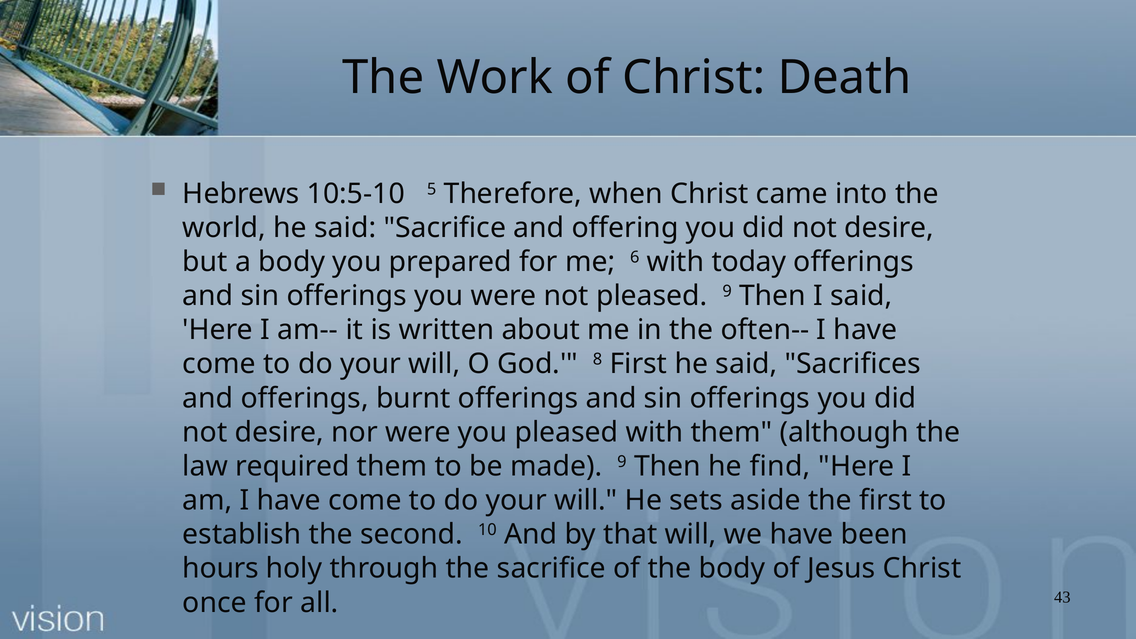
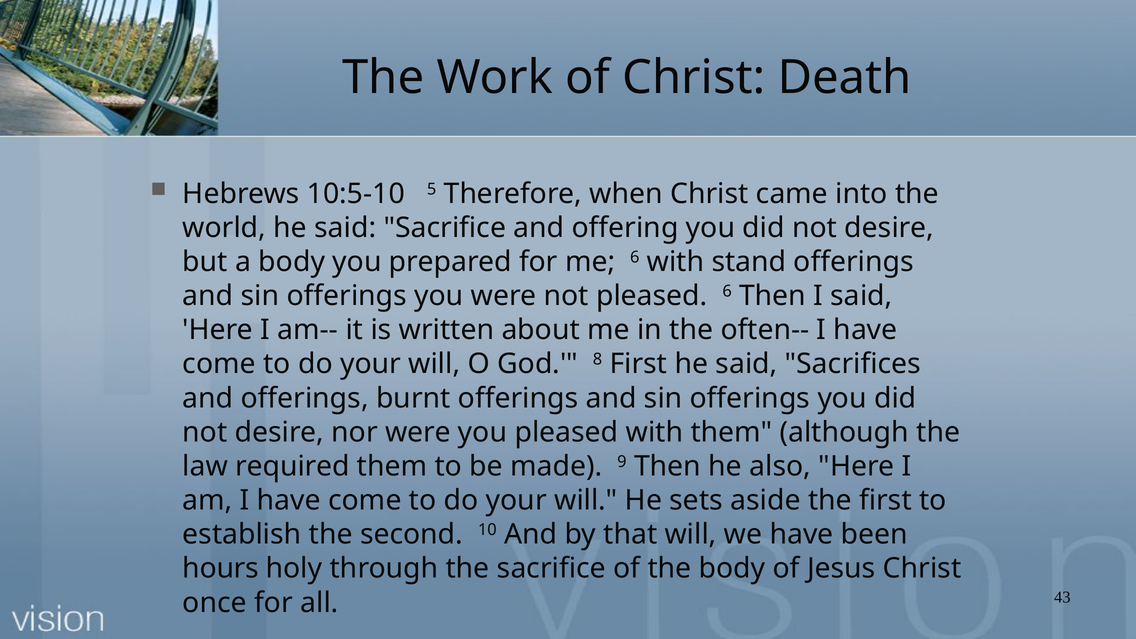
today: today -> stand (749, 262)
pleased 9: 9 -> 6 (727, 291)
find: find -> also (780, 466)
